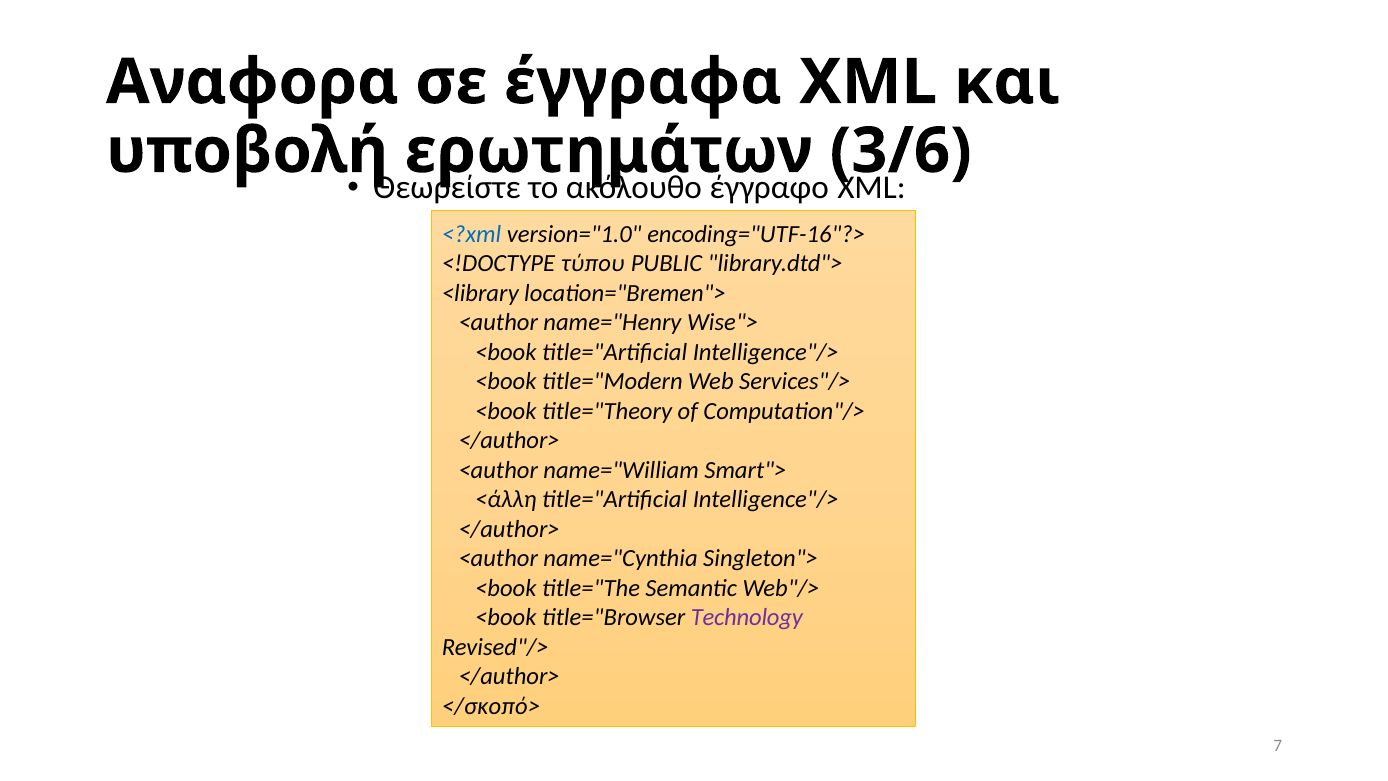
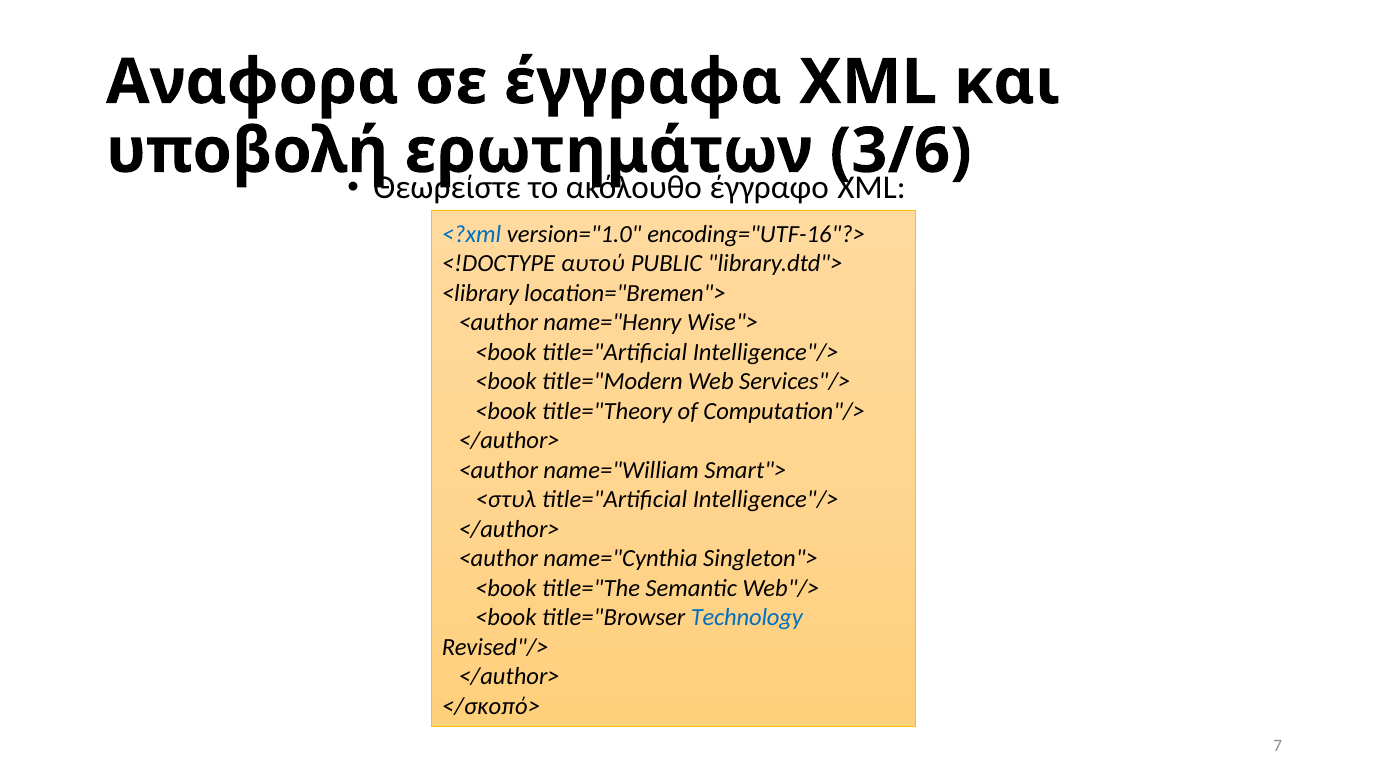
τύπου: τύπου -> αυτού (593, 263)
<άλλη: <άλλη -> <στυλ (506, 499)
Technology colour: purple -> blue (747, 618)
